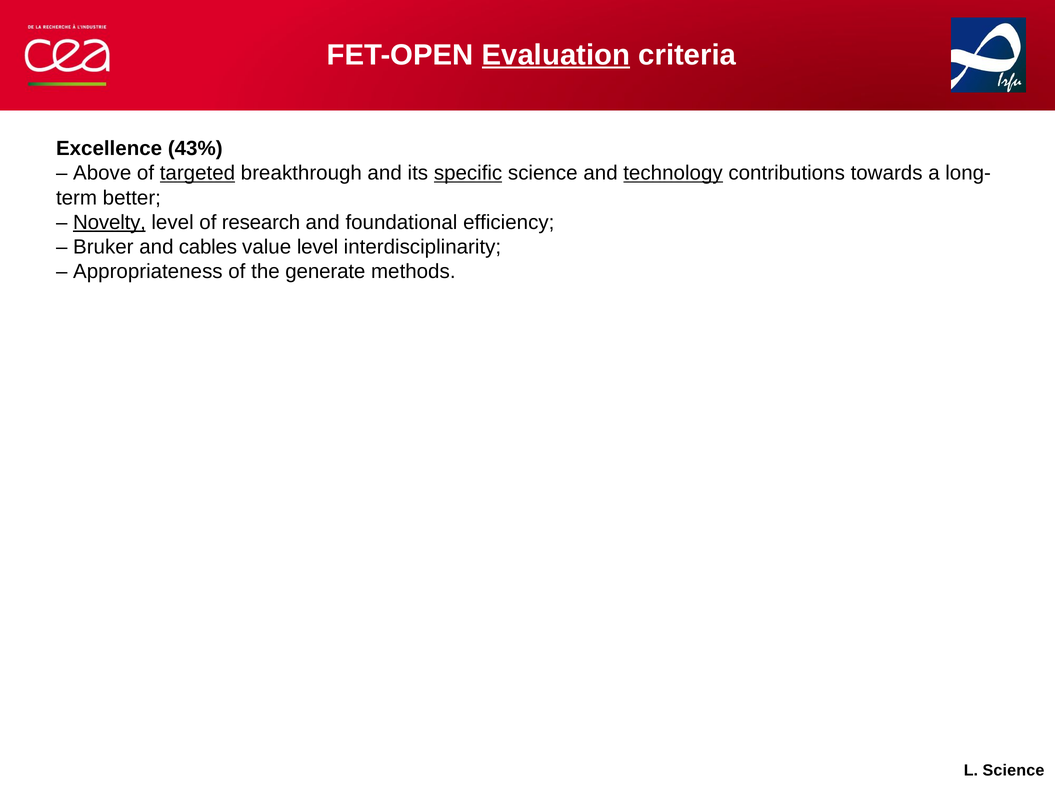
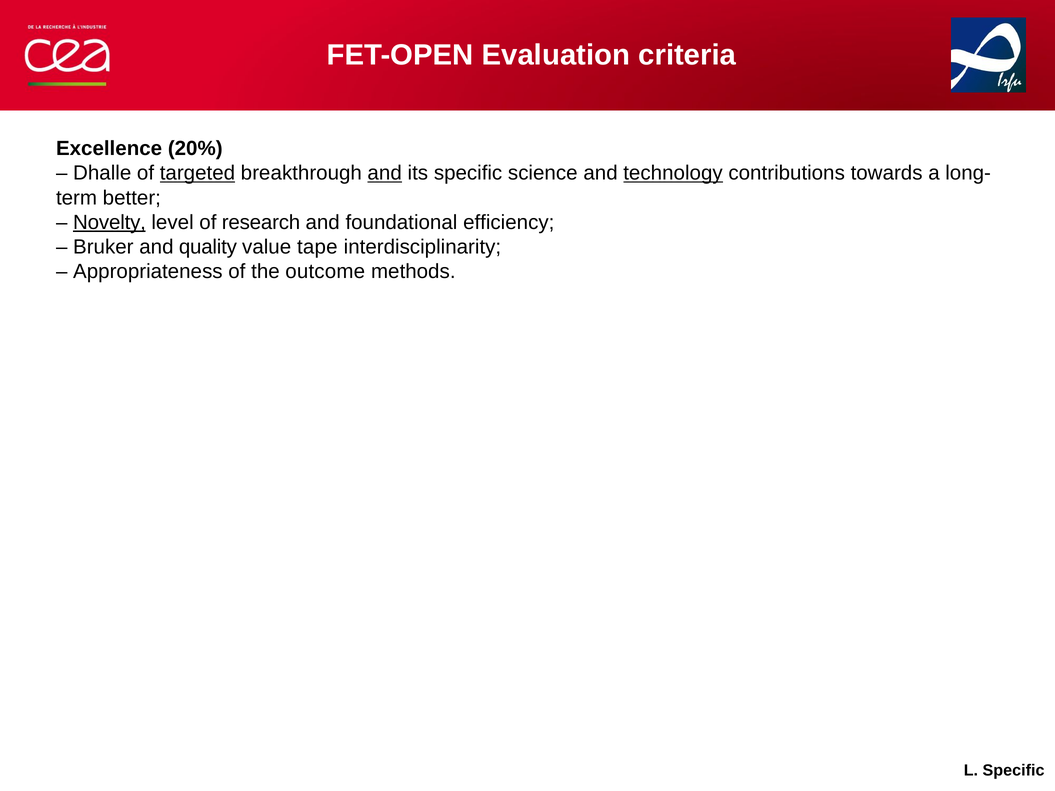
Evaluation underline: present -> none (556, 55)
43%: 43% -> 20% (195, 149)
Above: Above -> Dhalle (102, 173)
and underline: none -> present (385, 173)
specific underline: present -> none (468, 173)
cables: cables -> quality (208, 247)
value level: level -> tape (317, 247)
generate: generate -> outcome (325, 272)
L Science: Science -> Specific (1014, 771)
